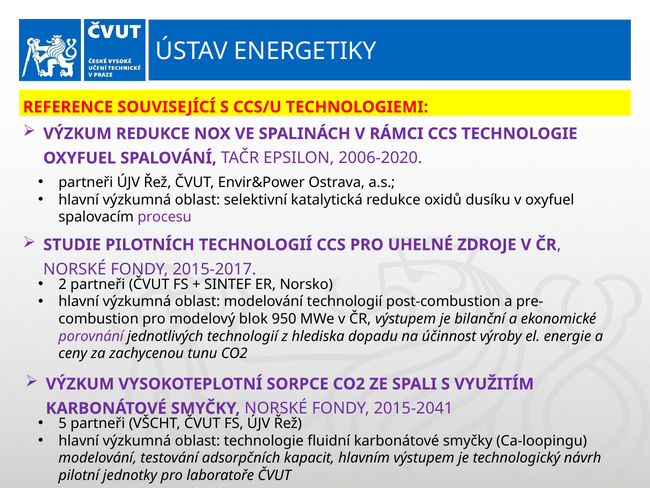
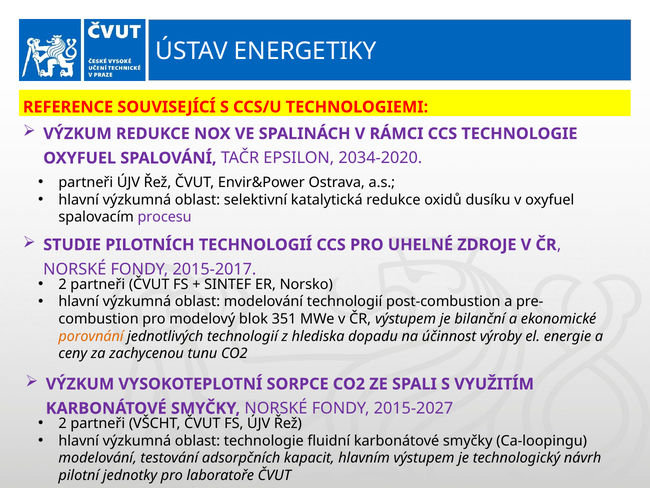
2006-2020: 2006-2020 -> 2034-2020 (380, 158)
950: 950 -> 351 (284, 319)
porovnání colour: purple -> orange (91, 336)
2015-2041: 2015-2041 -> 2015-2027 (414, 408)
5: 5 -> 2 (63, 423)
